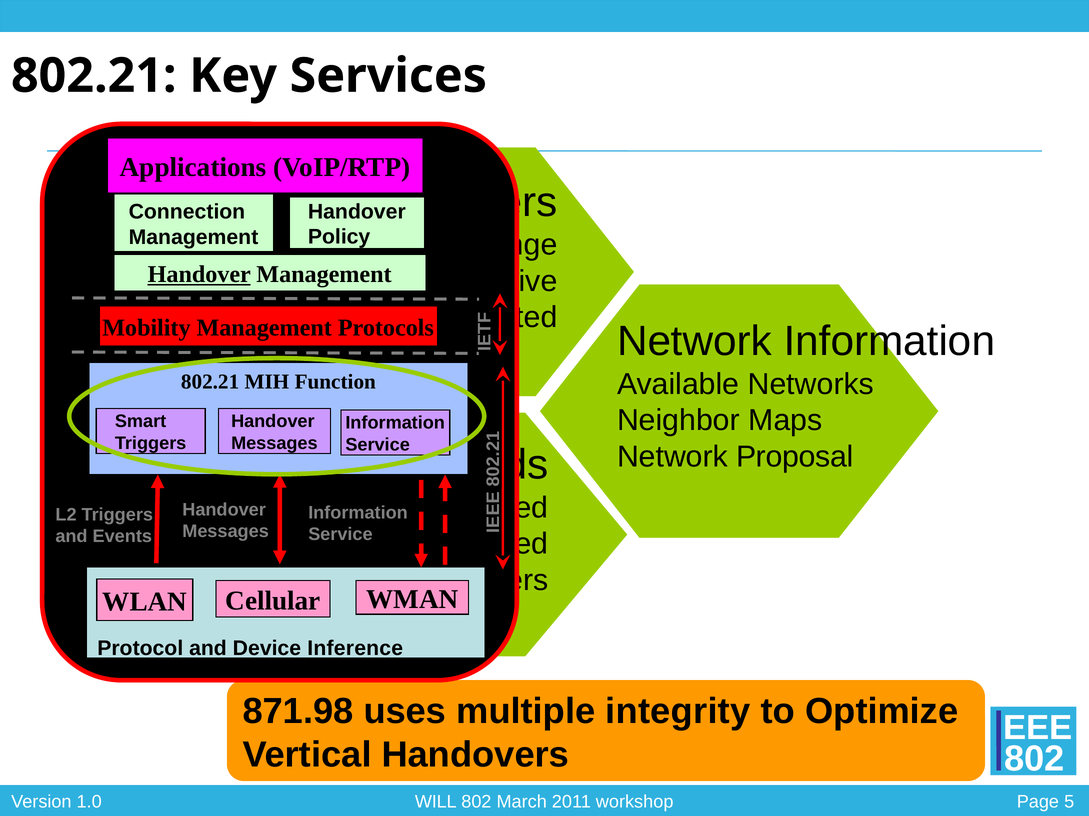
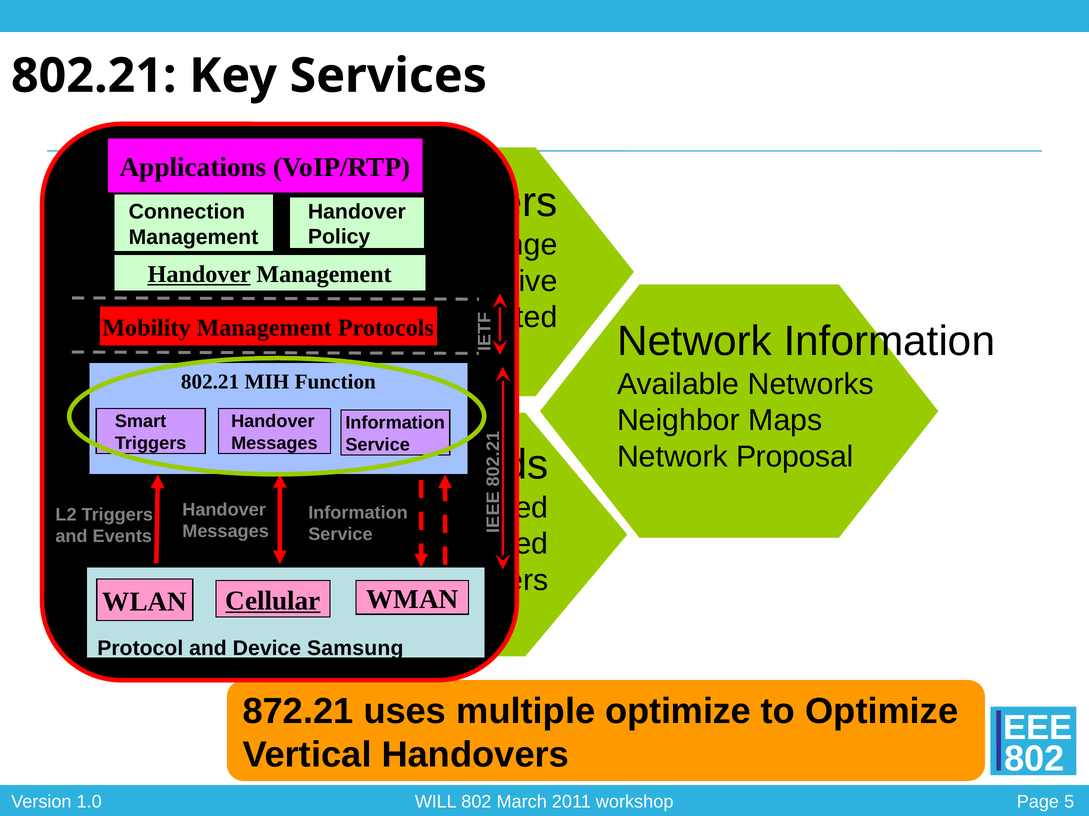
Cellular underline: none -> present (273, 601)
Inference: Inference -> Samsung (355, 649)
871.98: 871.98 -> 872.21 (298, 712)
multiple integrity: integrity -> optimize (678, 712)
